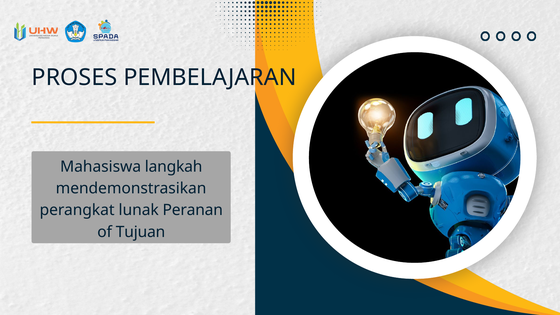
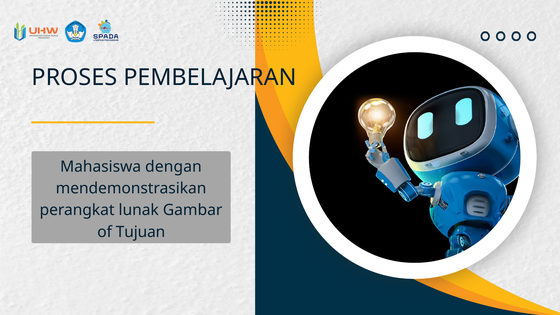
langkah: langkah -> dengan (173, 167)
Peranan: Peranan -> Gambar (193, 210)
